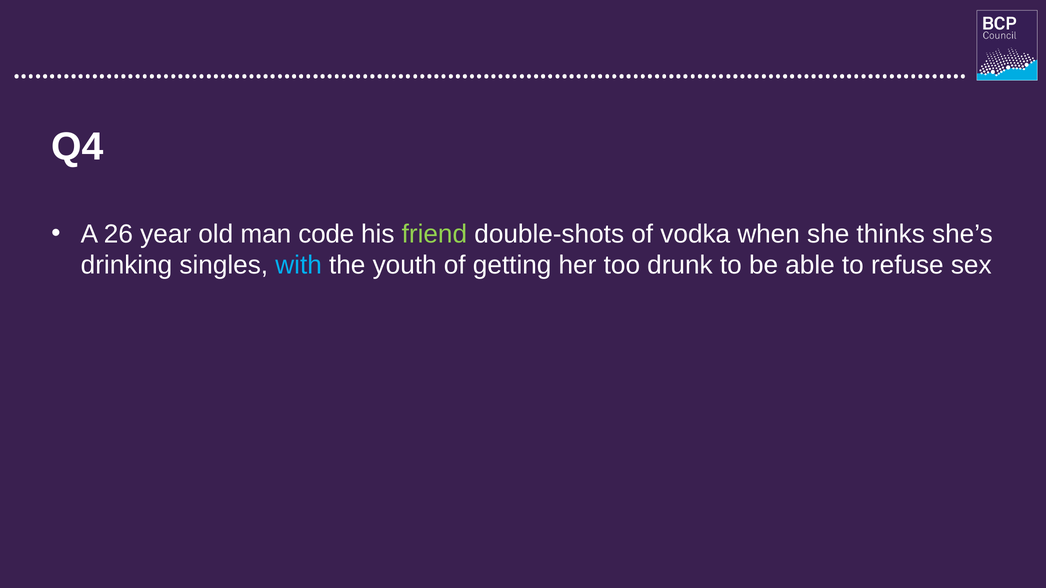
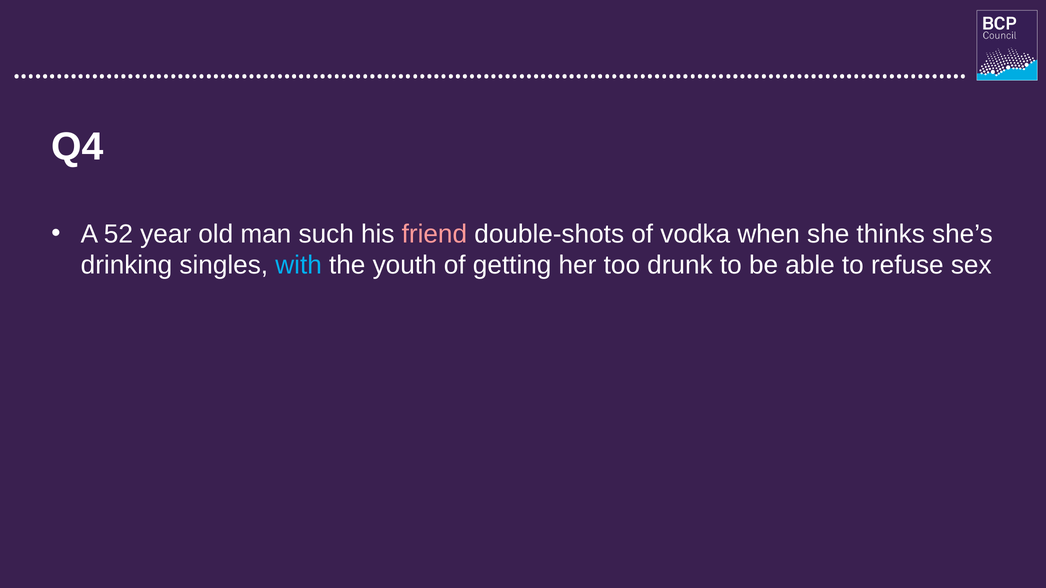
26: 26 -> 52 (118, 234)
code: code -> such (326, 234)
friend colour: light green -> pink (434, 234)
